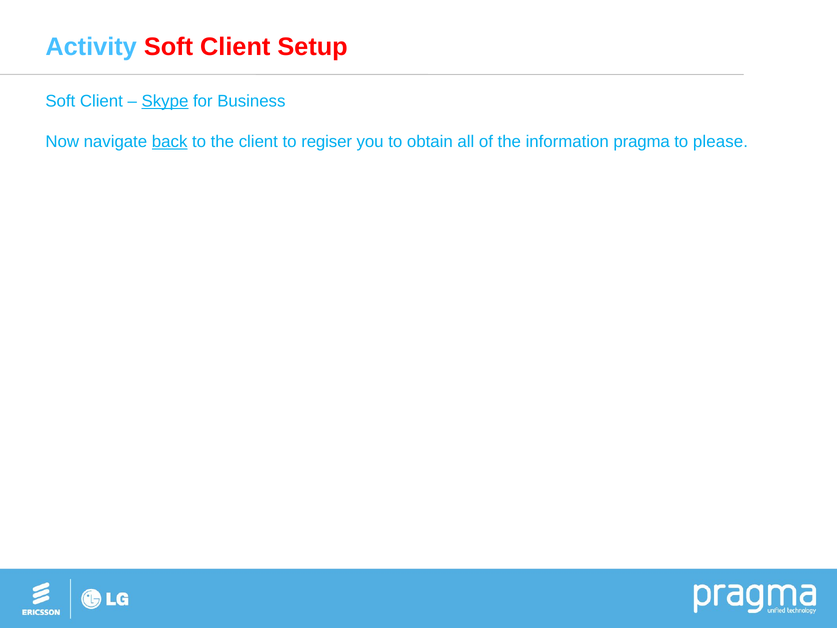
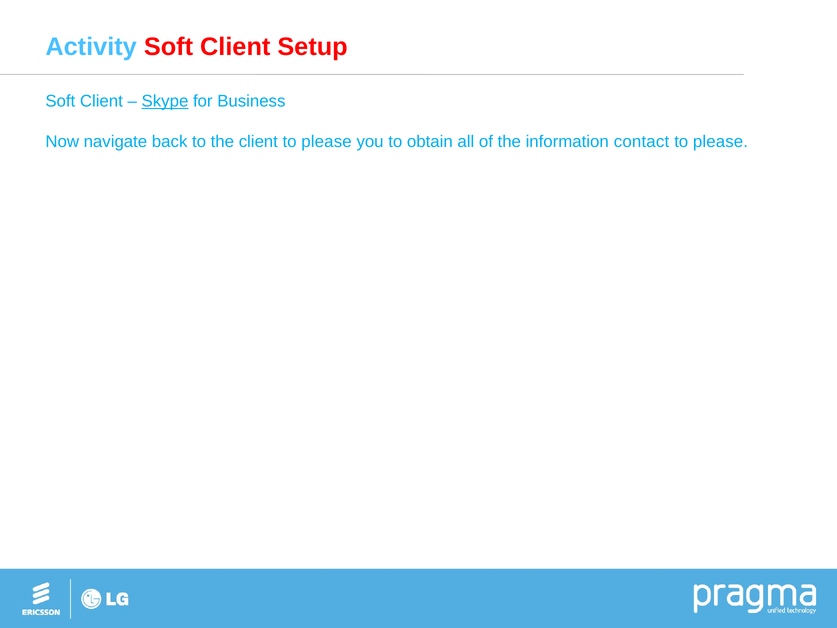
back underline: present -> none (170, 142)
client to regiser: regiser -> please (326, 142)
pragma: pragma -> contact (642, 142)
